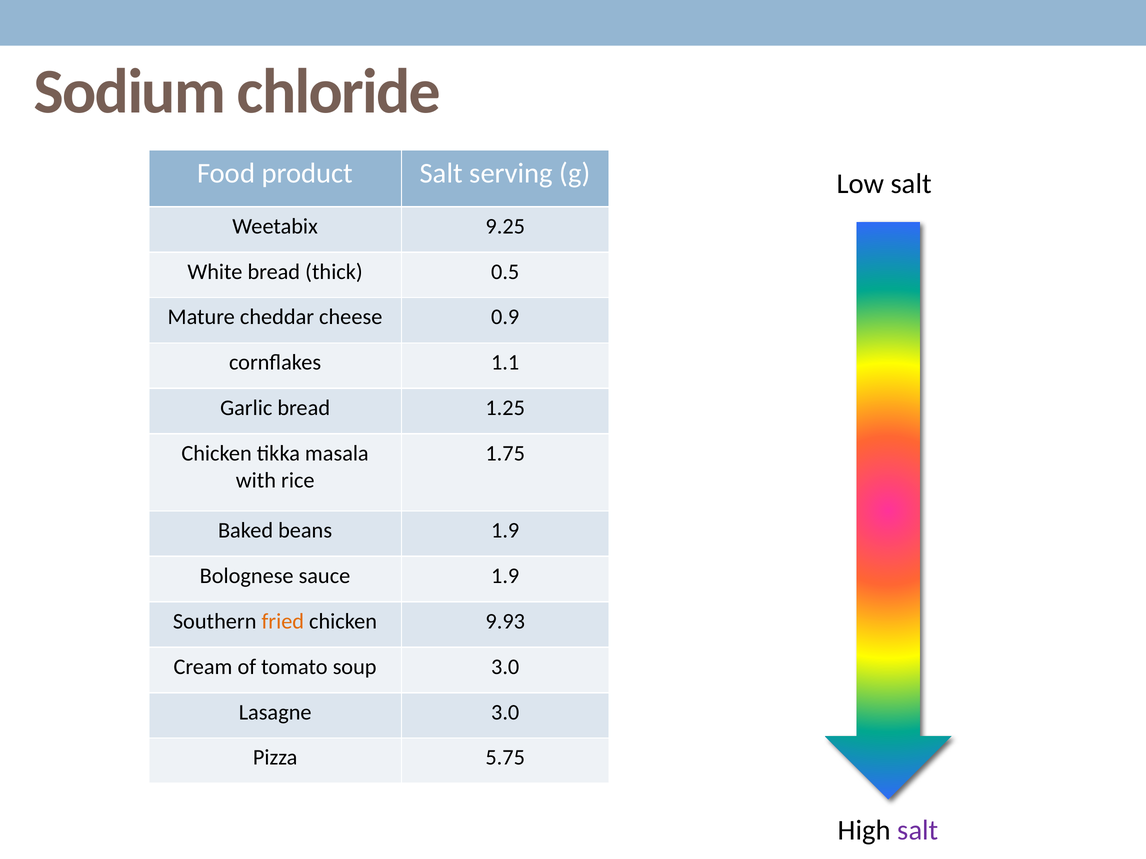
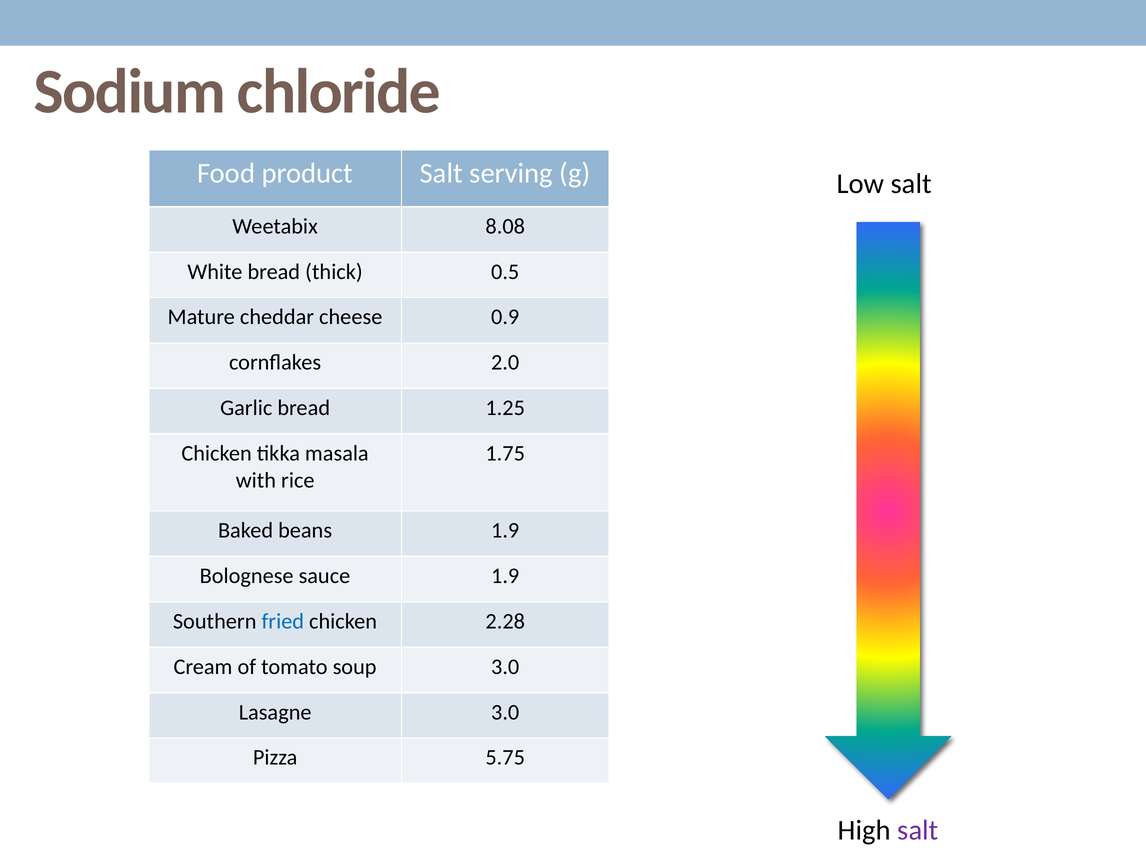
9.25: 9.25 -> 8.08 (505, 226)
1.1: 1.1 -> 2.0 (505, 363)
fried colour: orange -> blue (283, 622)
9.93: 9.93 -> 2.28 (505, 622)
